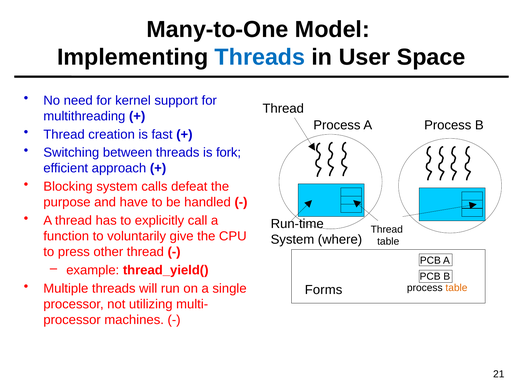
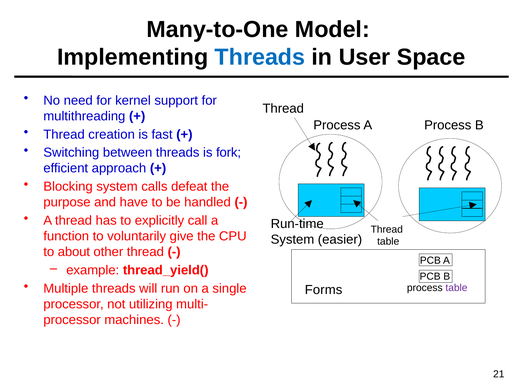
where: where -> easier (340, 240)
press: press -> about (74, 252)
table colour: orange -> purple (456, 288)
